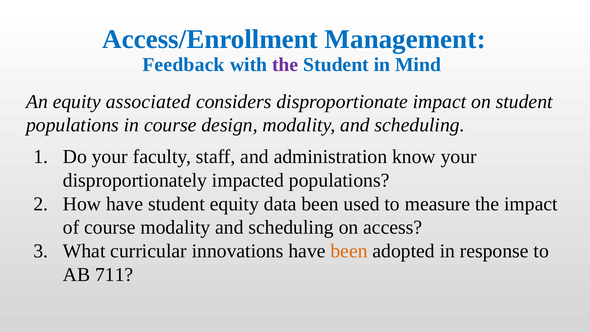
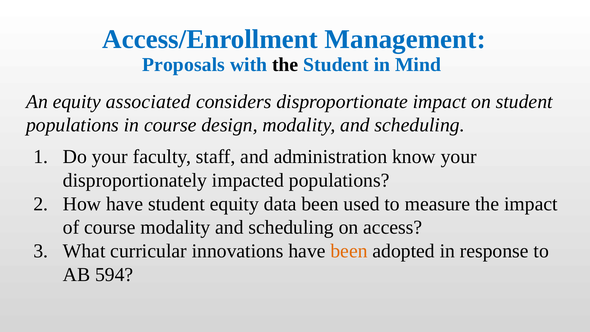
Feedback: Feedback -> Proposals (184, 65)
the colour: purple -> black (285, 65)
711: 711 -> 594 (114, 275)
